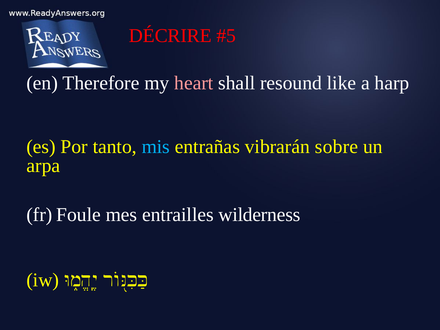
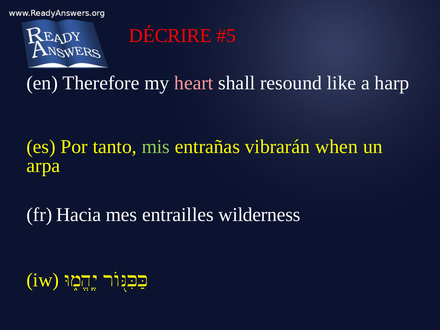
mis colour: light blue -> light green (156, 147)
sobre: sobre -> when (336, 147)
Foule: Foule -> Hacia (79, 215)
